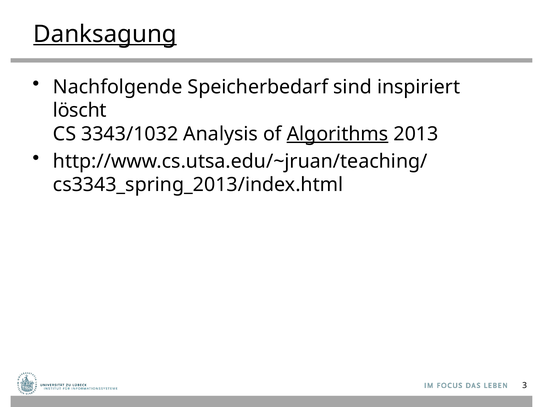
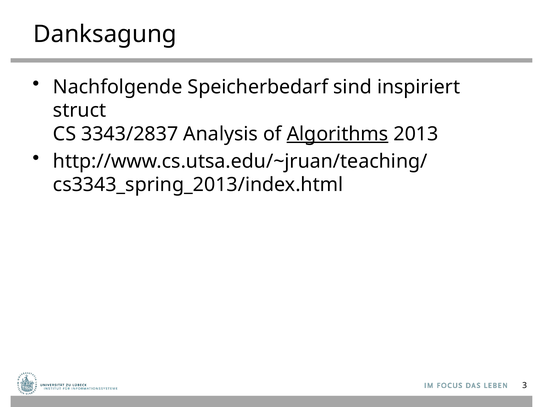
Danksagung underline: present -> none (105, 34)
löscht: löscht -> struct (80, 110)
3343/1032: 3343/1032 -> 3343/2837 (130, 134)
